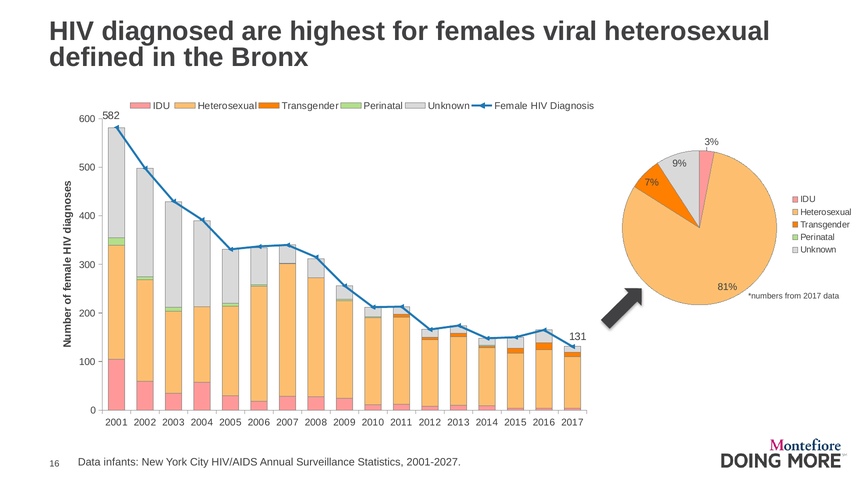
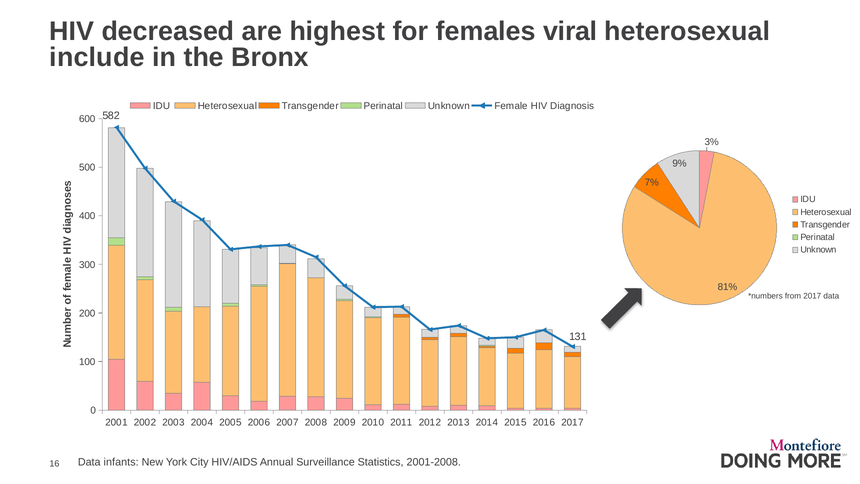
diagnosed: diagnosed -> decreased (168, 31)
defined: defined -> include (97, 57)
2001-2027: 2001-2027 -> 2001-2008 (434, 462)
